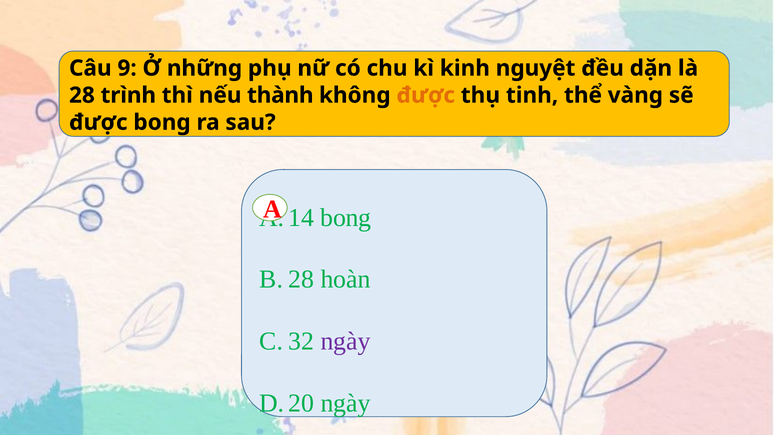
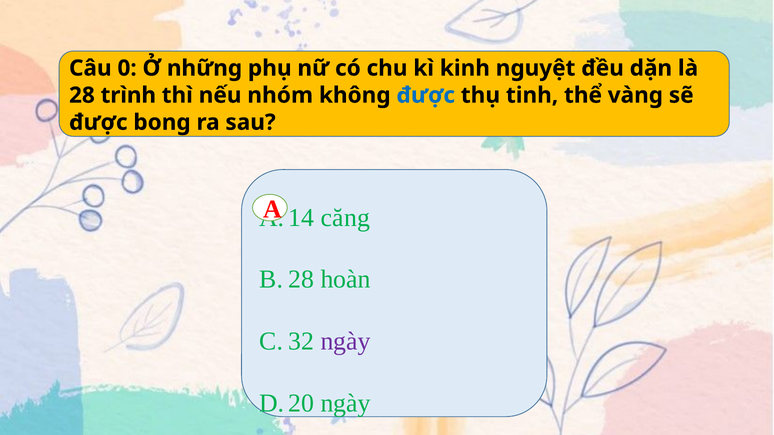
9: 9 -> 0 (127, 68)
thành: thành -> nhóm (280, 95)
được colour: orange -> blue (426, 95)
bong: bong -> căng (346, 218)
